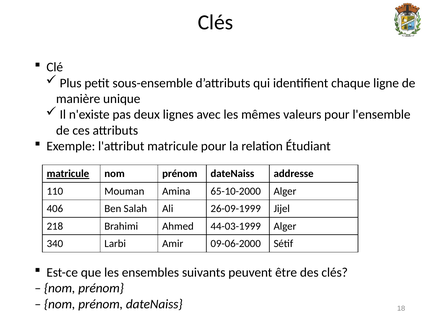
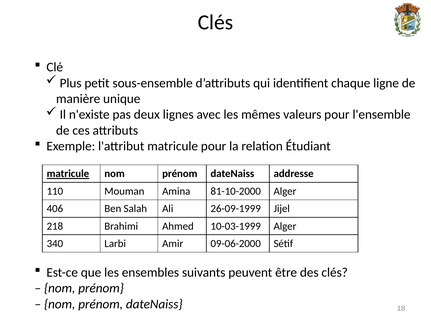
65-10-2000: 65-10-2000 -> 81-10-2000 (236, 191)
44-03-1999: 44-03-1999 -> 10-03-1999 (236, 226)
